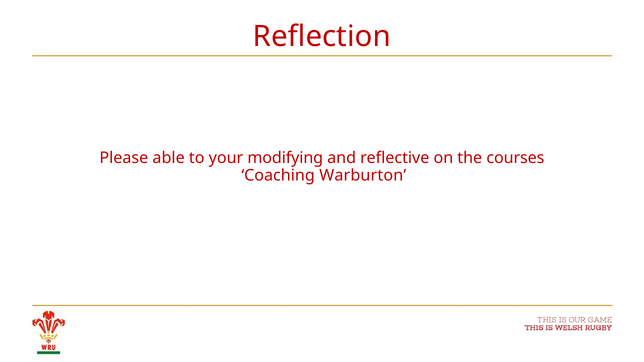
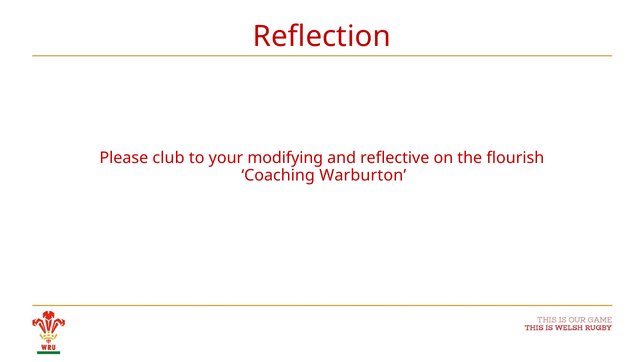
able: able -> club (169, 158)
courses: courses -> flourish (515, 158)
